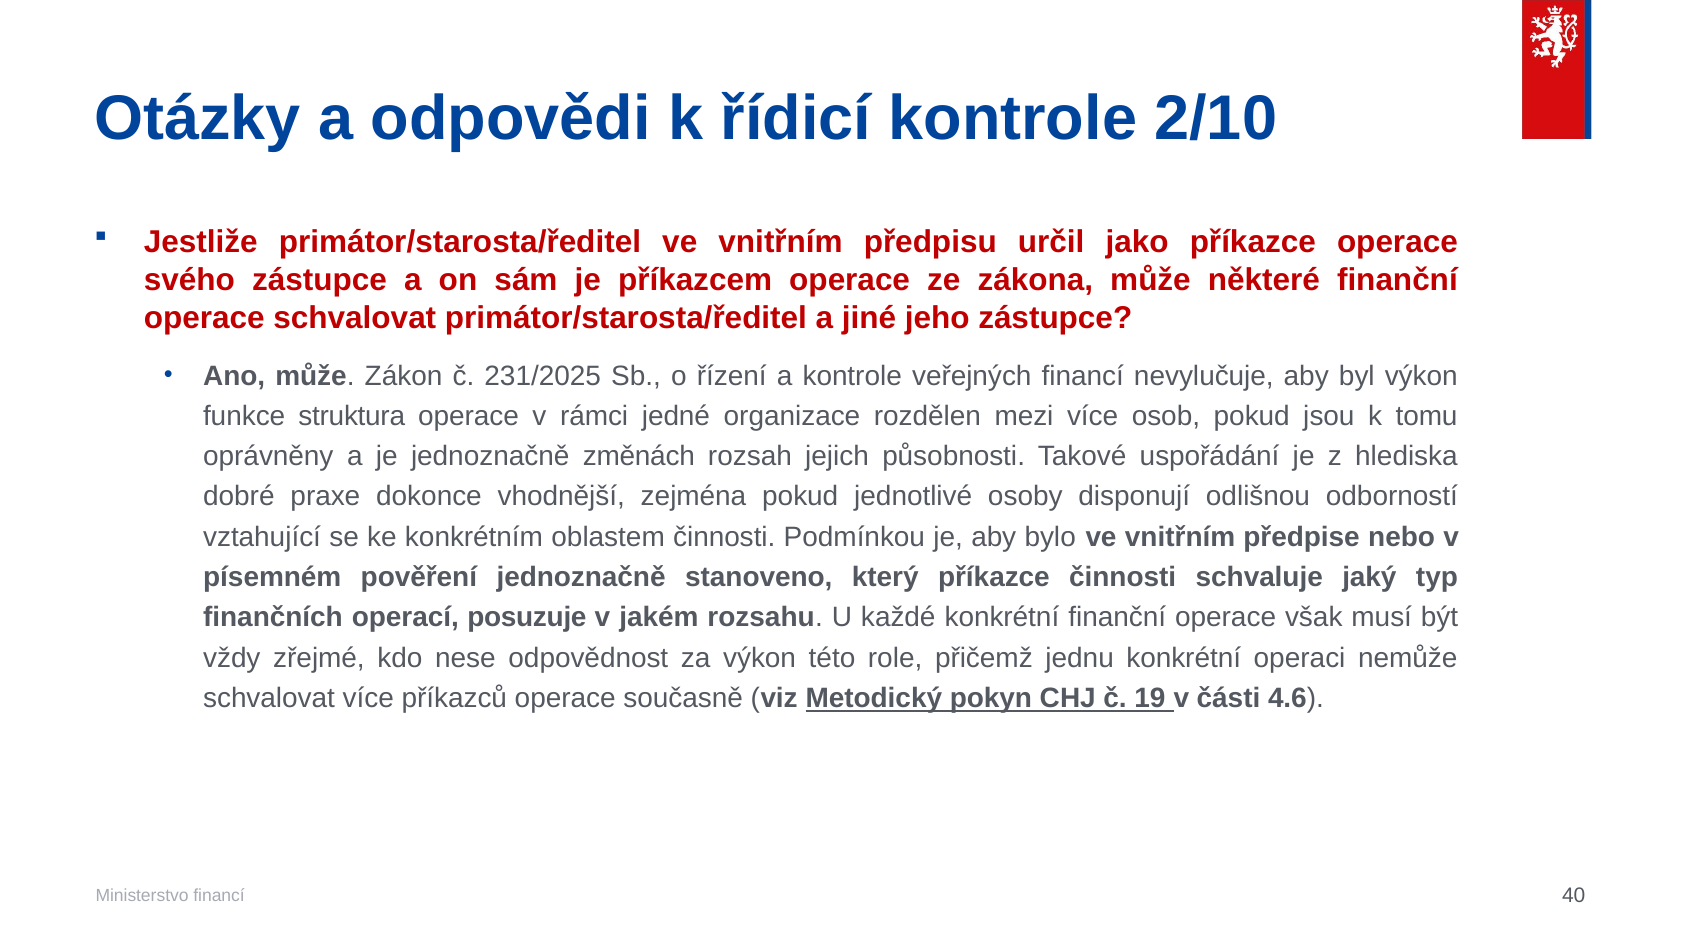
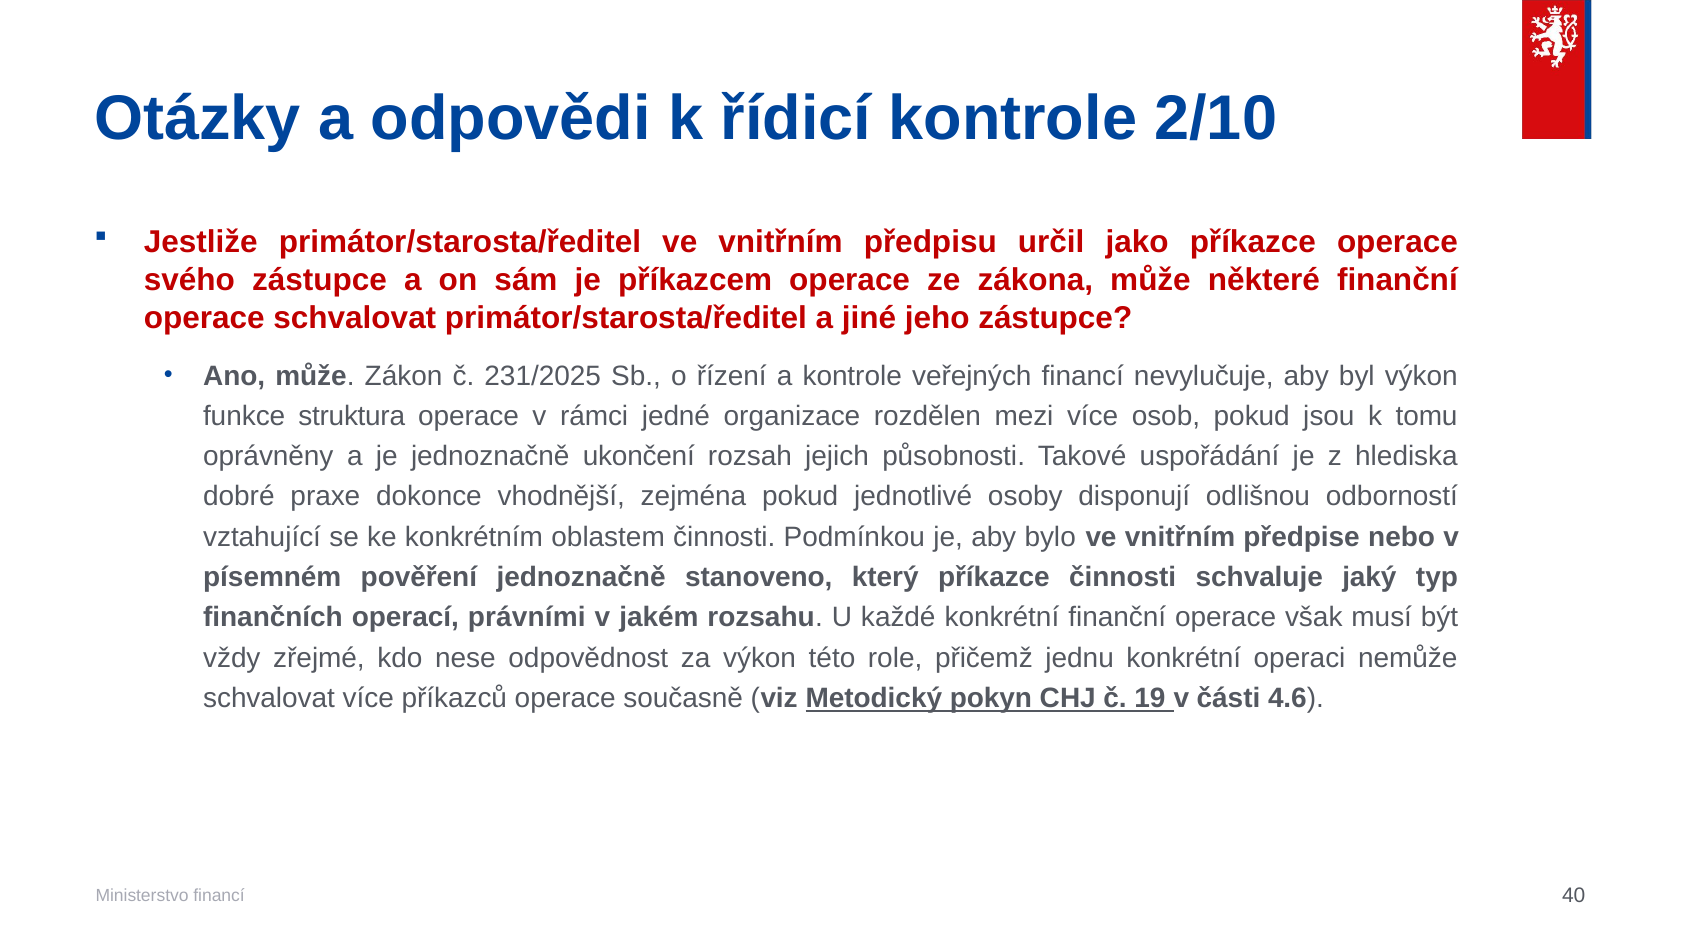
změnách: změnách -> ukončení (639, 456)
posuzuje: posuzuje -> právními (527, 617)
